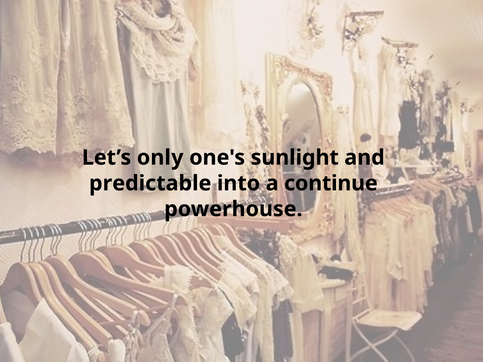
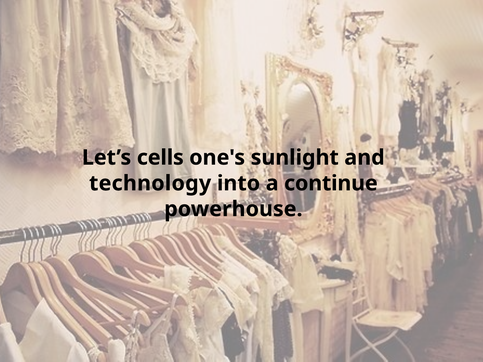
only: only -> cells (160, 158)
predictable: predictable -> technology (150, 183)
